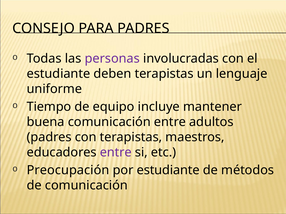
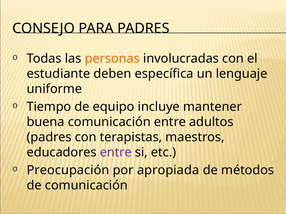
personas colour: purple -> orange (112, 59)
deben terapistas: terapistas -> específica (164, 74)
por estudiante: estudiante -> apropiada (168, 170)
